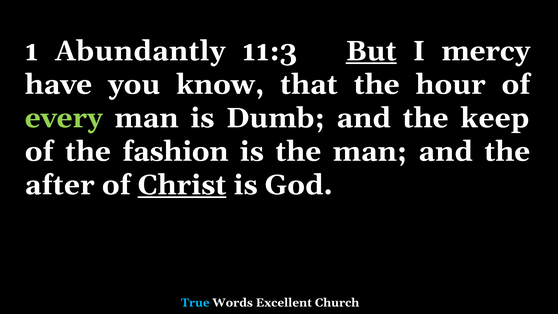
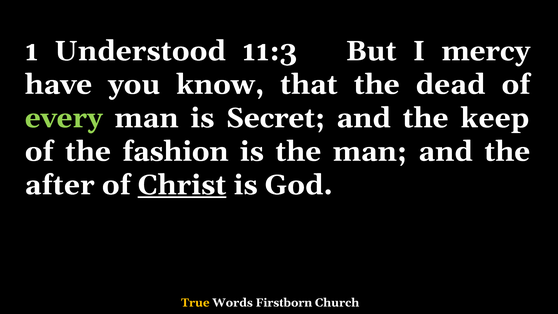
Abundantly: Abundantly -> Understood (140, 51)
But underline: present -> none (371, 51)
hour: hour -> dead (451, 85)
Dumb: Dumb -> Secret (276, 118)
True colour: light blue -> yellow (195, 303)
Excellent: Excellent -> Firstborn (284, 303)
